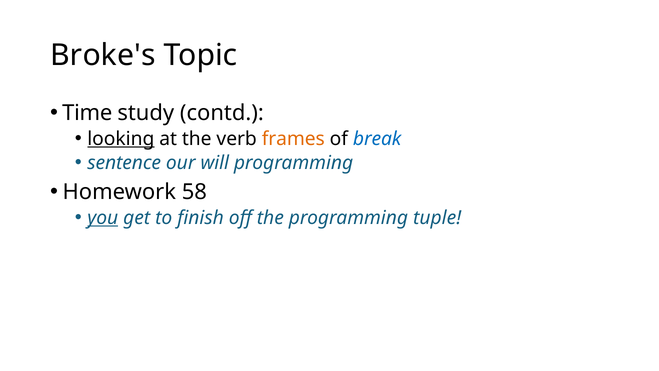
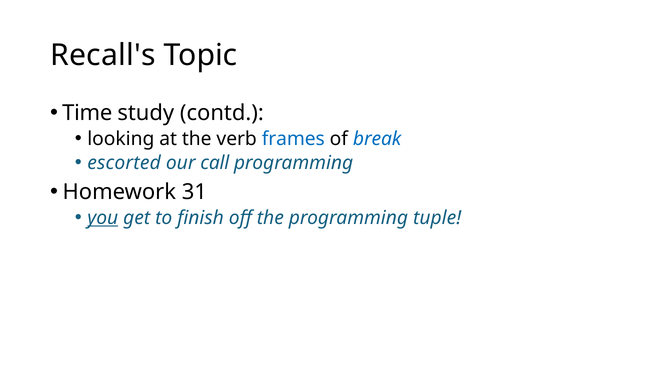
Broke's: Broke's -> Recall's (103, 55)
looking underline: present -> none (121, 139)
frames colour: orange -> blue (293, 139)
sentence: sentence -> escorted (124, 163)
will: will -> call (215, 163)
58: 58 -> 31 (194, 192)
